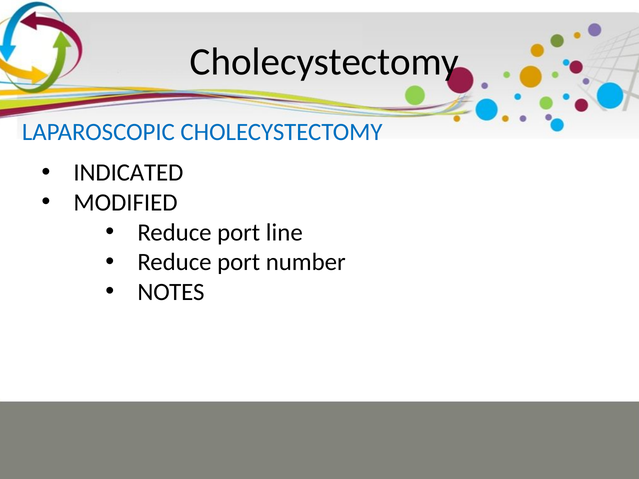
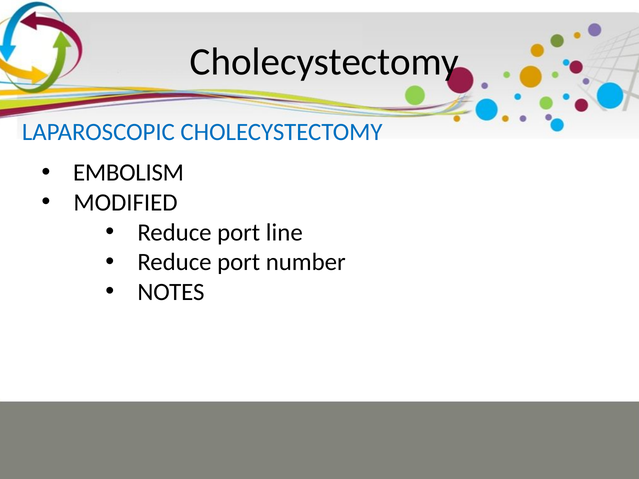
INDICATED: INDICATED -> EMBOLISM (128, 173)
